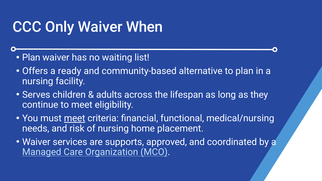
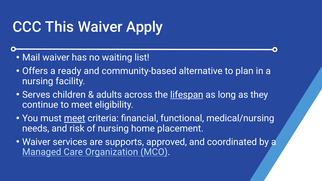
Only: Only -> This (60, 27)
When: When -> Apply (144, 27)
Plan: Plan -> Mail (31, 58)
lifespan underline: none -> present (187, 95)
